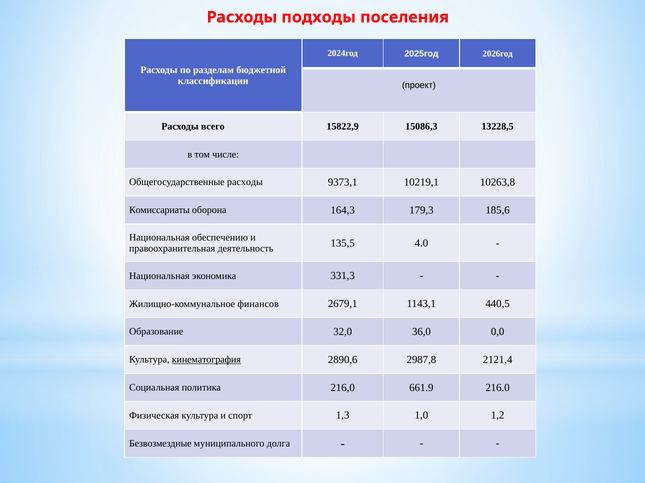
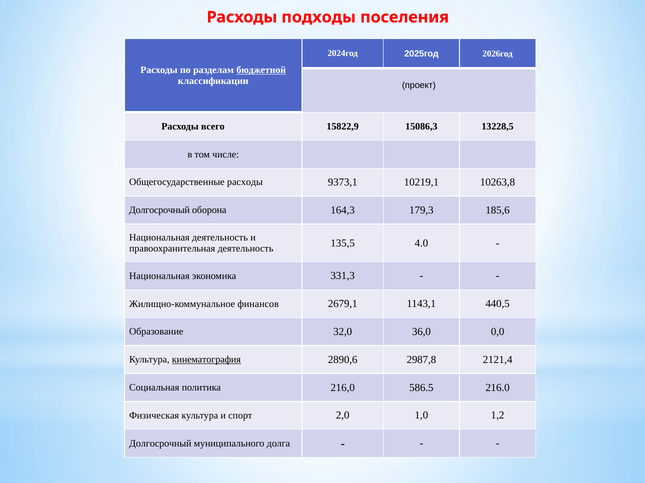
бюджетной underline: none -> present (261, 70)
Комиссариаты: Комиссариаты -> Долгосрочный (159, 210)
Национальная обеспечению: обеспечению -> деятельность (220, 238)
661.9: 661.9 -> 586.5 (421, 388)
1,3: 1,3 -> 2,0 (343, 416)
Безвозмездные: Безвозмездные -> Долгосрочный (160, 444)
